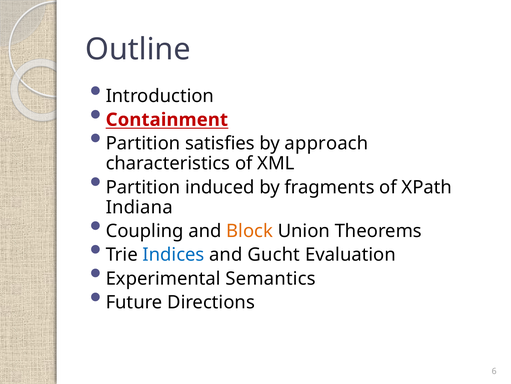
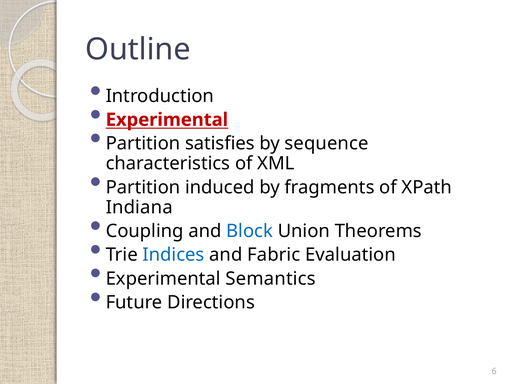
Containment: Containment -> Experimental (167, 120)
approach: approach -> sequence (327, 143)
Block colour: orange -> blue (250, 231)
Gucht: Gucht -> Fabric (274, 254)
